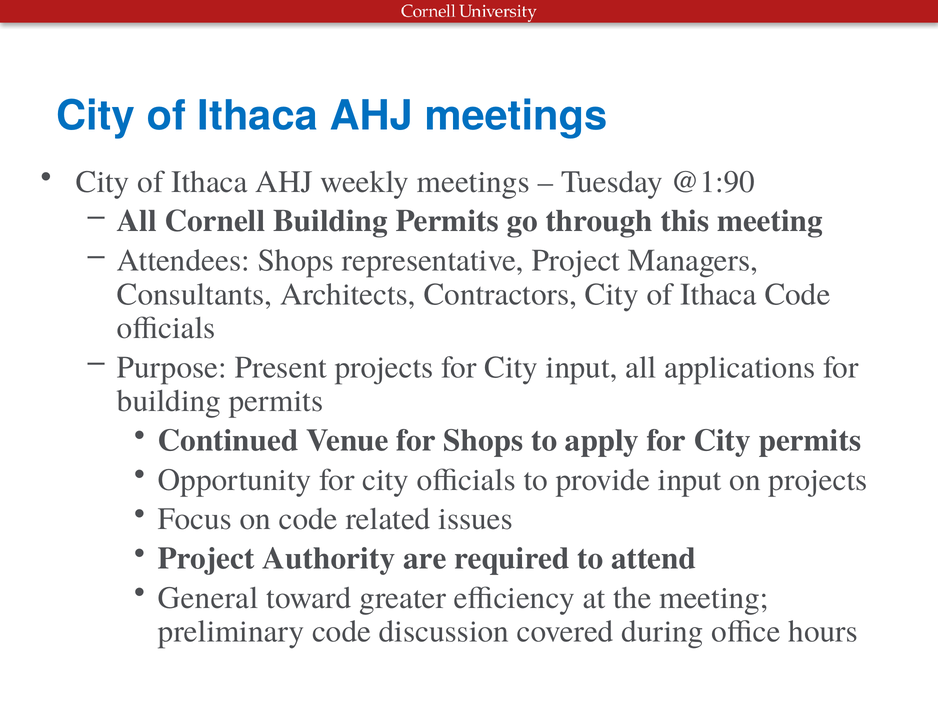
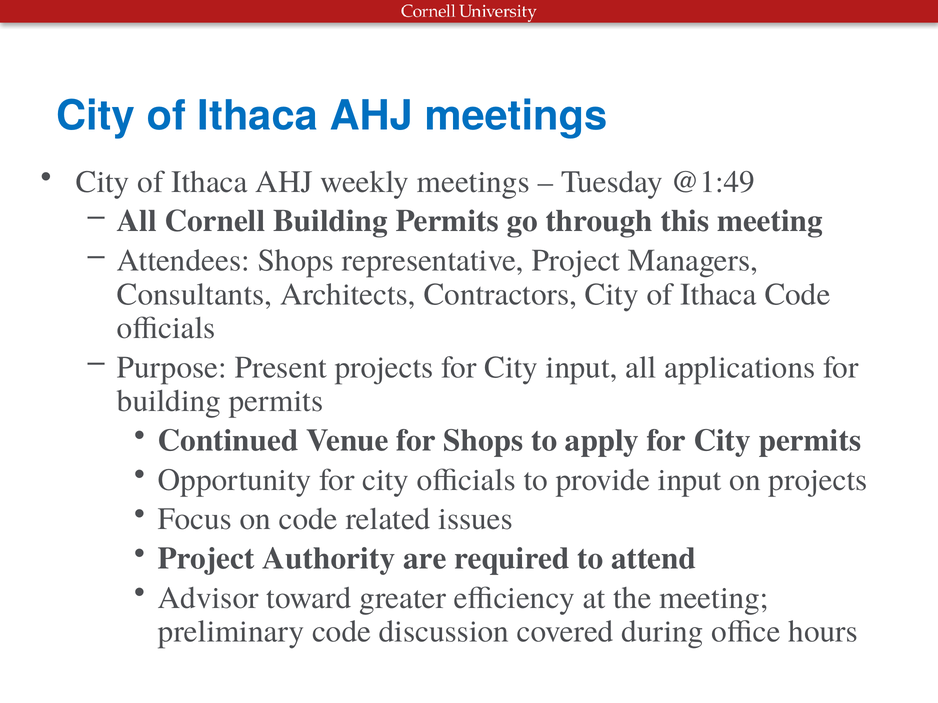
@1:90: @1:90 -> @1:49 (713, 182)
General: General -> Advisor (208, 598)
